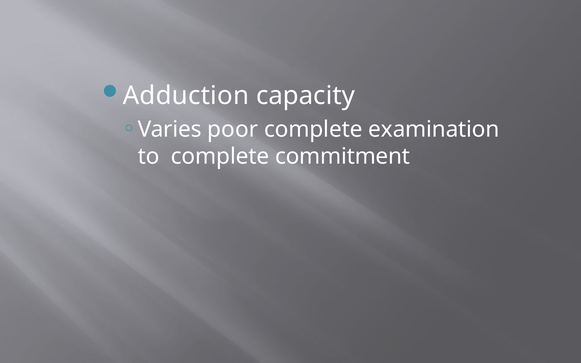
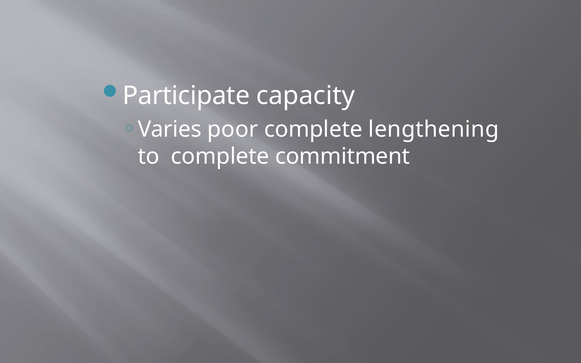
Adduction: Adduction -> Participate (186, 96)
examination: examination -> lengthening (434, 129)
